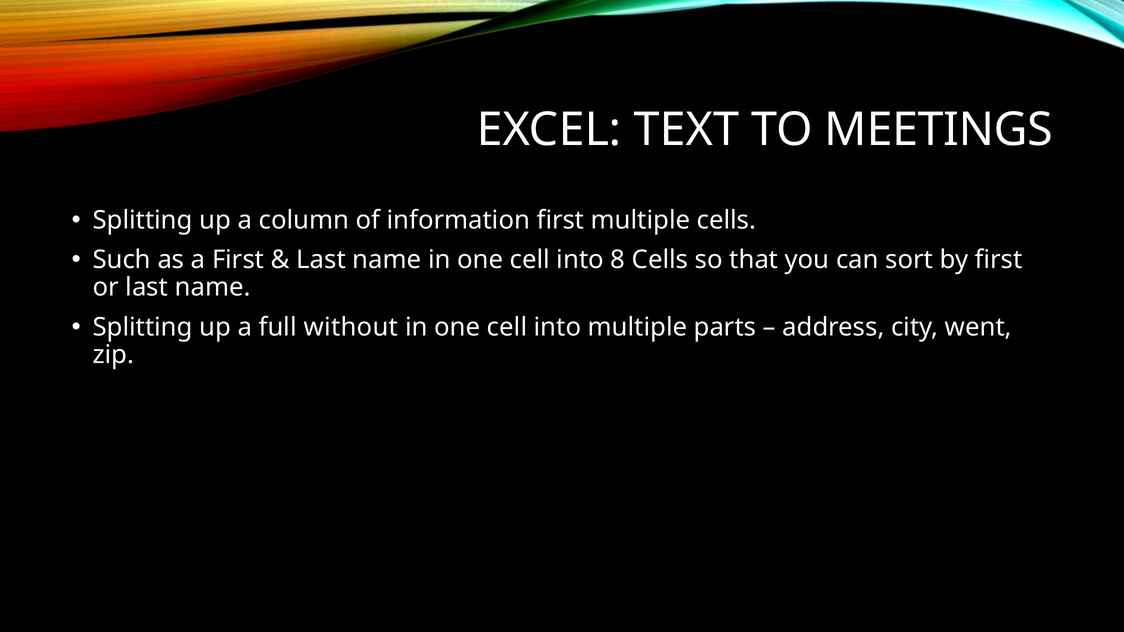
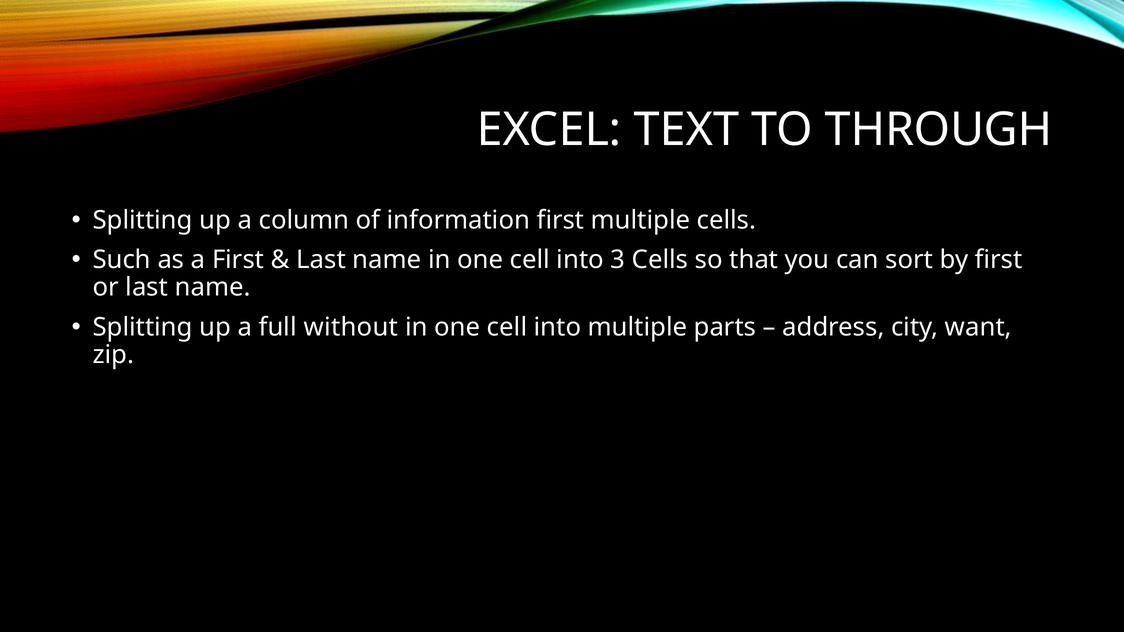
MEETINGS: MEETINGS -> THROUGH (939, 130)
8: 8 -> 3 (618, 260)
went: went -> want (978, 327)
